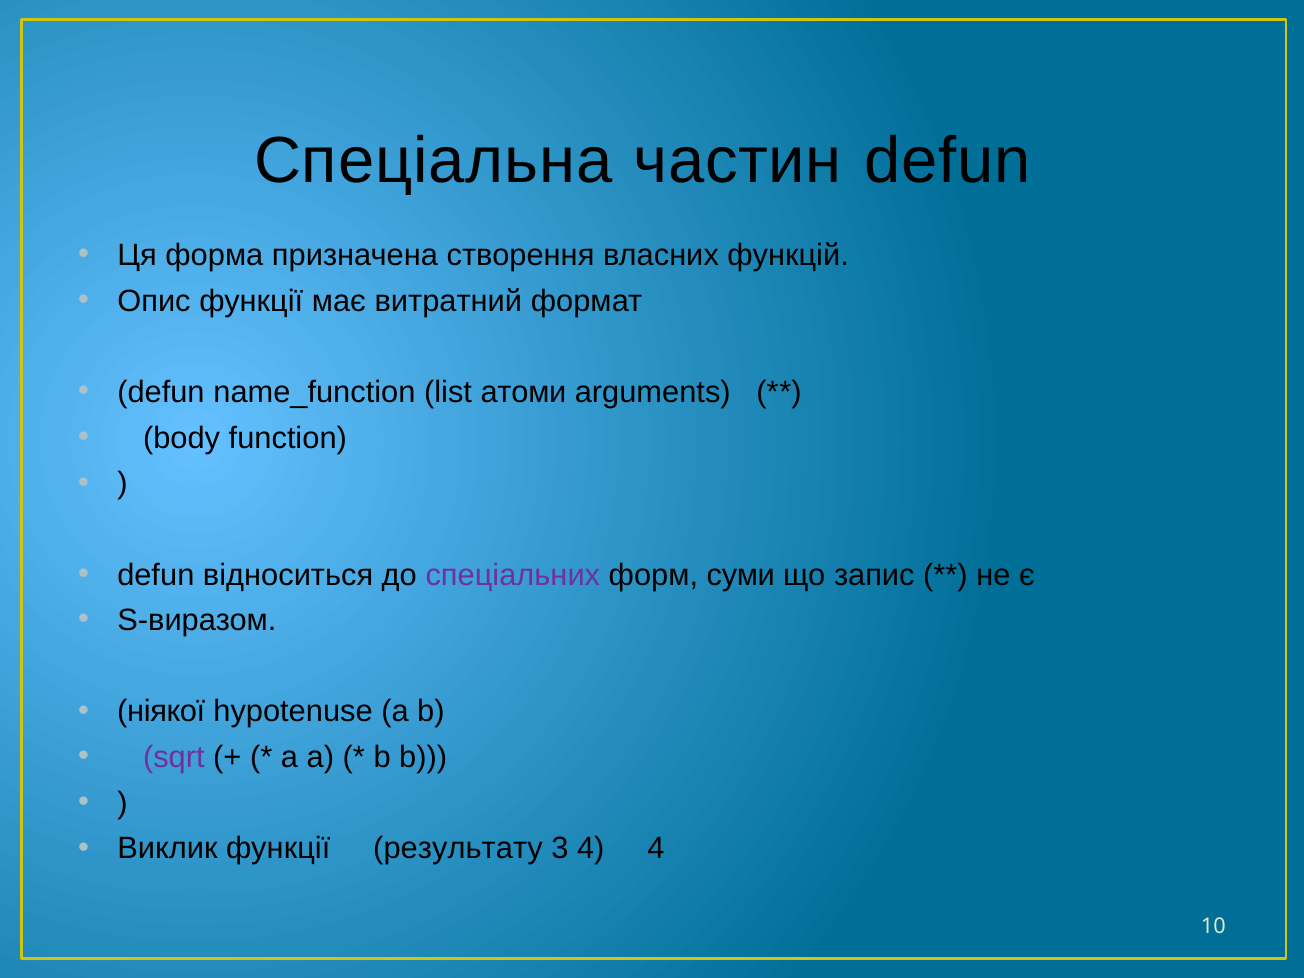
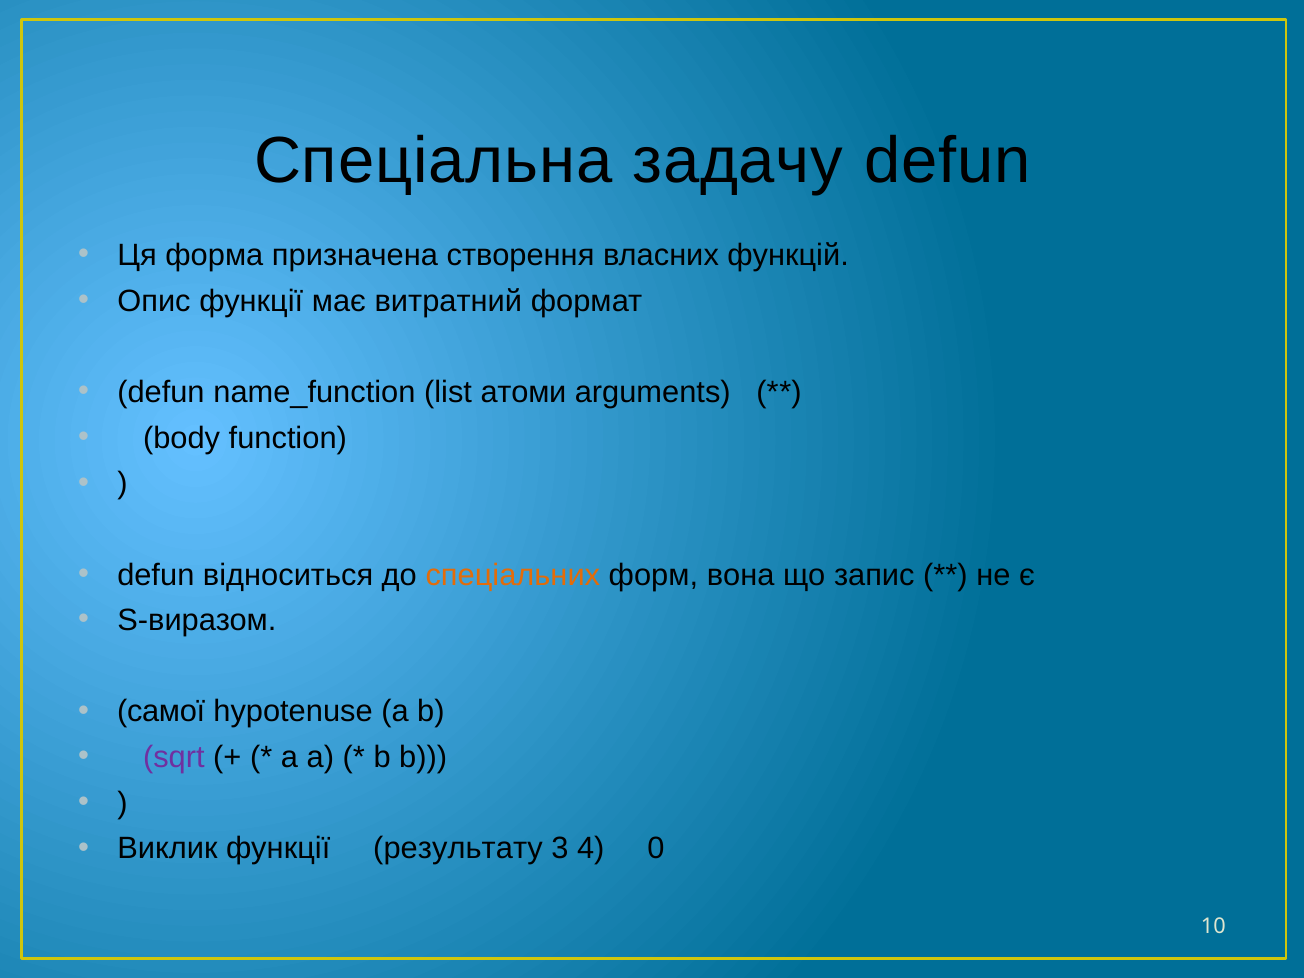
частин: частин -> задачу (738, 161)
спеціальних colour: purple -> orange (513, 575)
суми: суми -> вона (741, 575)
ніякої: ніякої -> самої (161, 712)
4 4: 4 -> 0 (656, 849)
